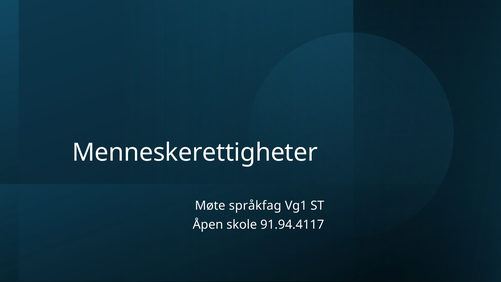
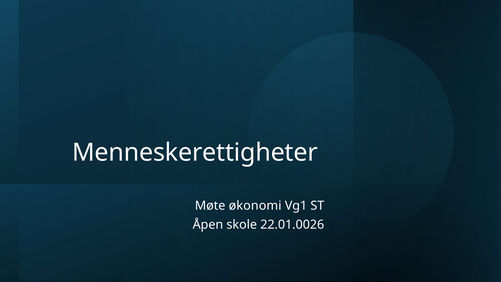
språkfag: språkfag -> økonomi (255, 206)
91.94.4117: 91.94.4117 -> 22.01.0026 (292, 224)
